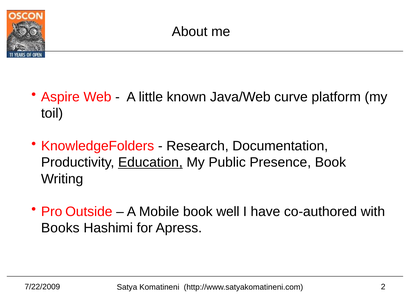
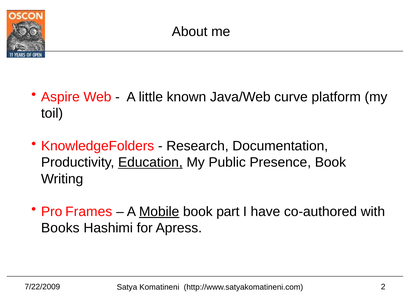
Outside: Outside -> Frames (89, 212)
Mobile underline: none -> present (159, 212)
well: well -> part (228, 212)
